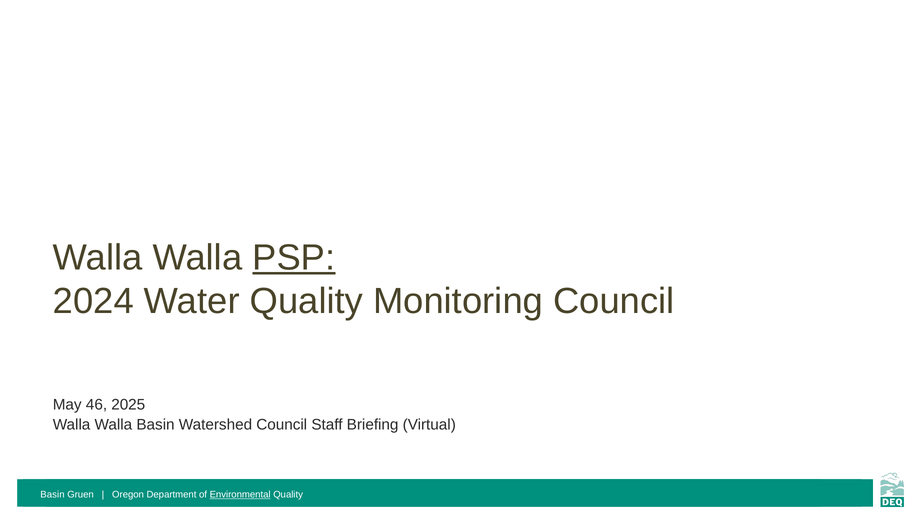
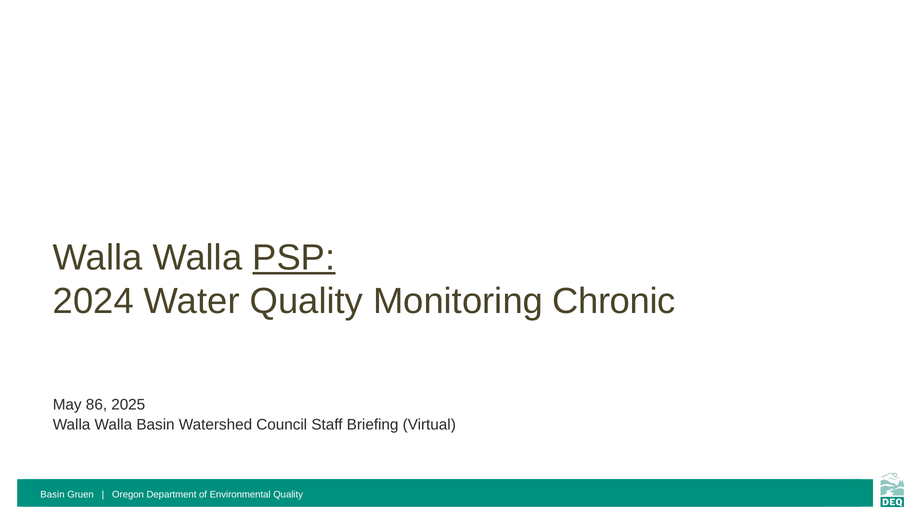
Monitoring Council: Council -> Chronic (614, 301)
46: 46 -> 86 (96, 405)
Environmental underline: present -> none (240, 495)
